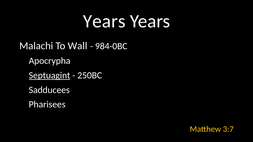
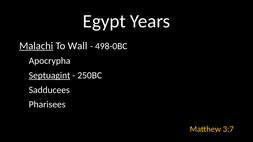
Years: Years -> Egypt (104, 21)
Malachi underline: none -> present (36, 46)
984-0BC: 984-0BC -> 498-0BC (111, 46)
